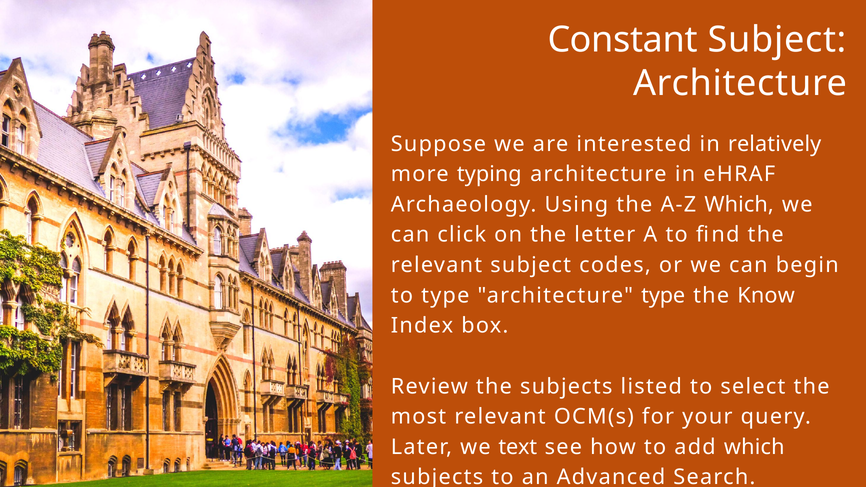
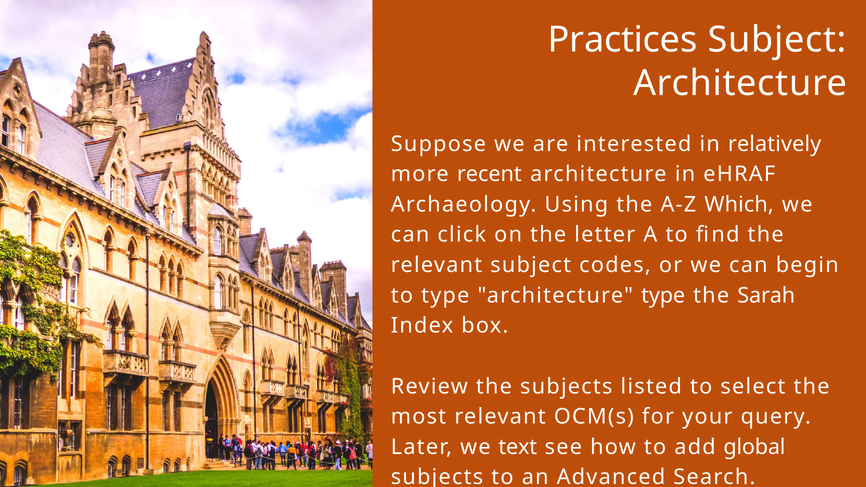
Constant: Constant -> Practices (623, 40)
typing: typing -> recent (489, 174)
Know: Know -> Sarah (766, 296)
add which: which -> global (754, 447)
